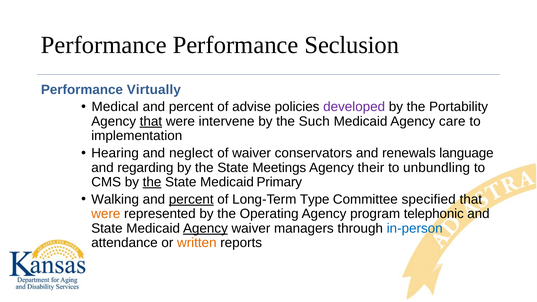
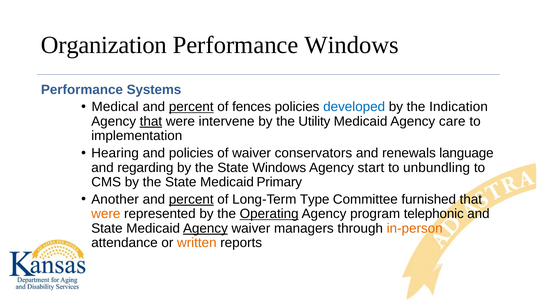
Performance: Performance -> Organization (104, 45)
Performance Seclusion: Seclusion -> Windows (352, 45)
Virtually: Virtually -> Systems (154, 90)
percent underline: none -> present (191, 107)
advise: advise -> fences (252, 107)
developed colour: purple -> blue (354, 107)
Portability: Portability -> Indication (459, 107)
Such: Such -> Utility (314, 121)
and neglect: neglect -> policies (191, 153)
State Meetings: Meetings -> Windows (279, 168)
their: their -> start (371, 168)
the underline: present -> none (152, 182)
Walking: Walking -> Another (115, 199)
specified: specified -> furnished (429, 199)
Operating underline: none -> present (269, 214)
in-person colour: blue -> orange (415, 228)
